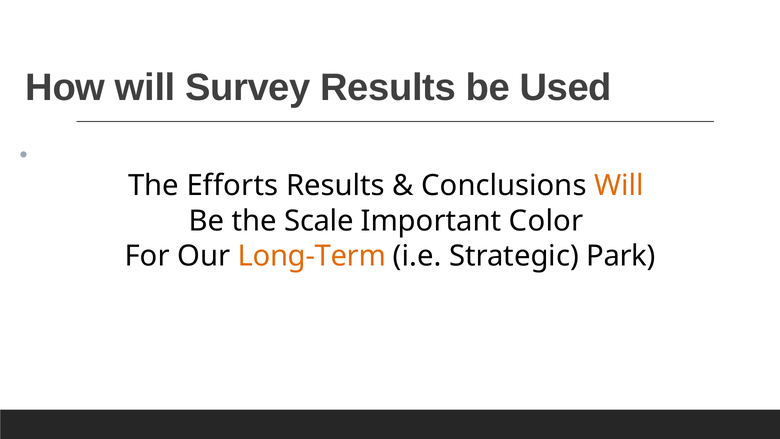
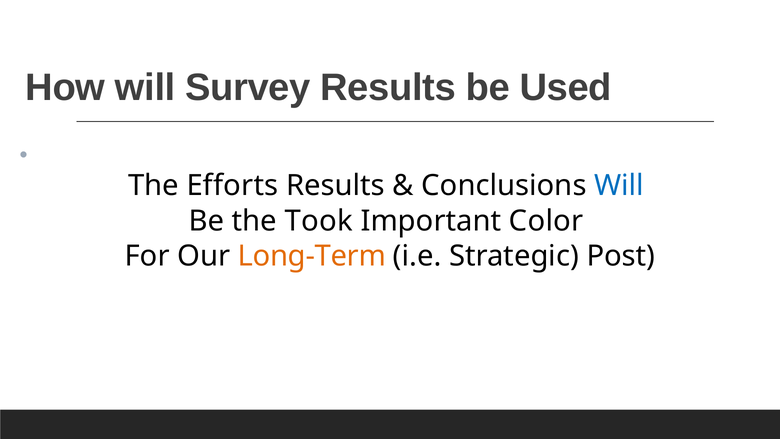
Will colour: orange -> blue (619, 186)
Scale: Scale -> Took (319, 221)
Park: Park -> Post (621, 256)
